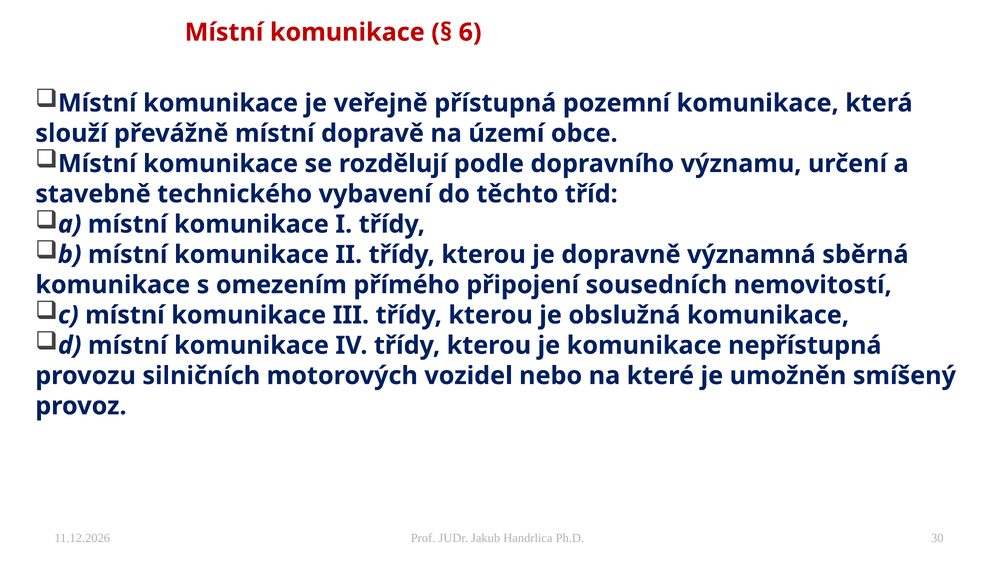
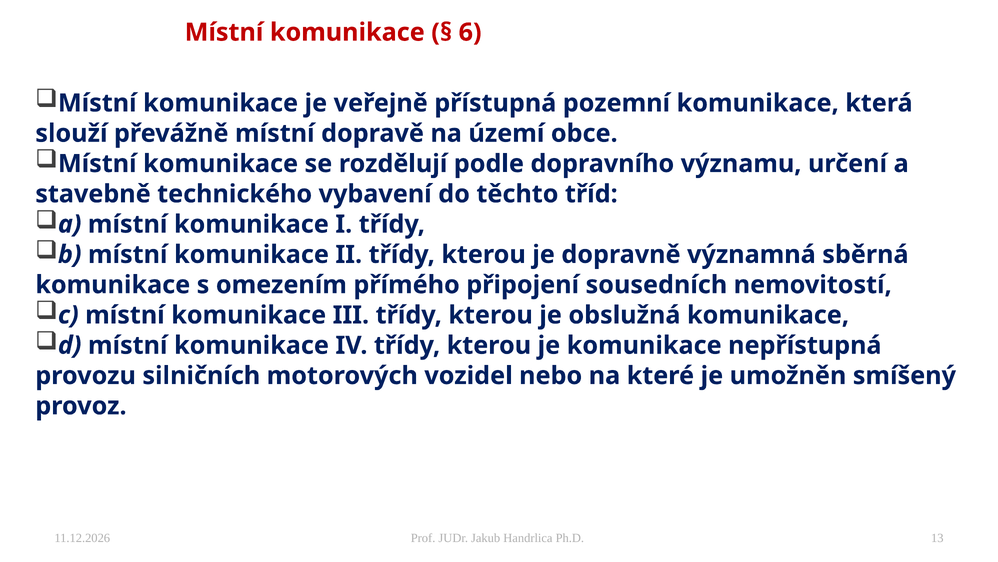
30: 30 -> 13 (937, 538)
